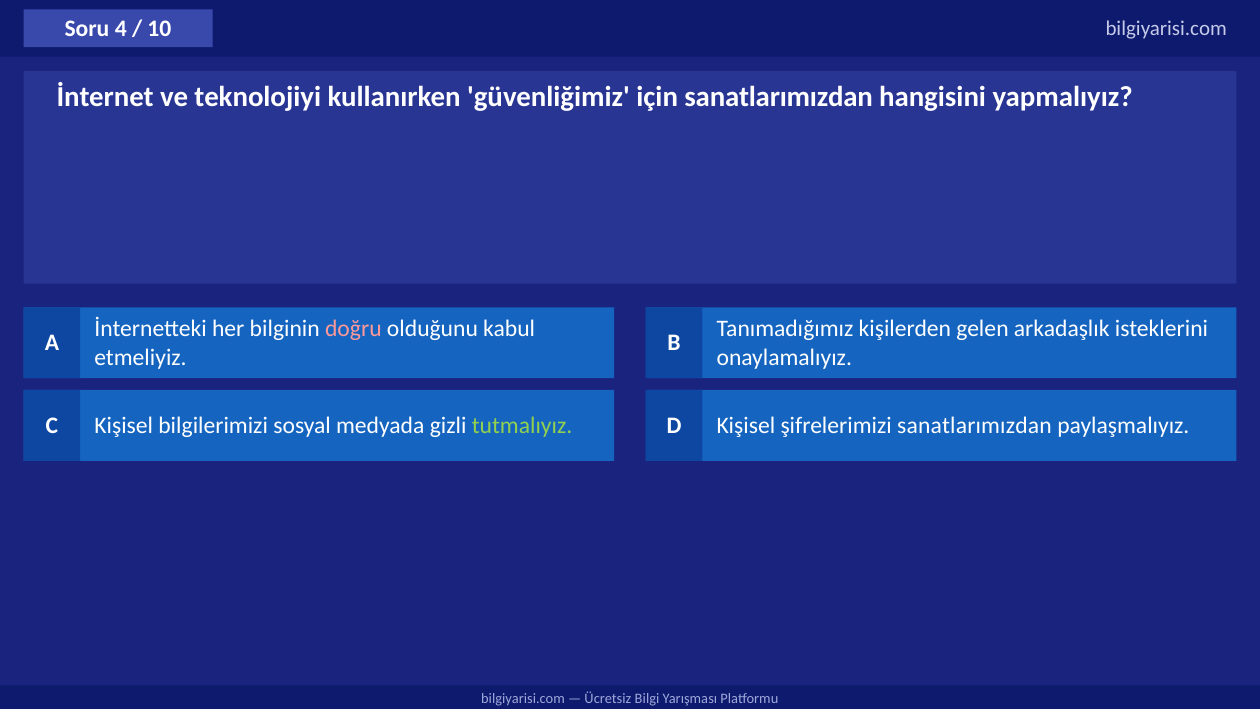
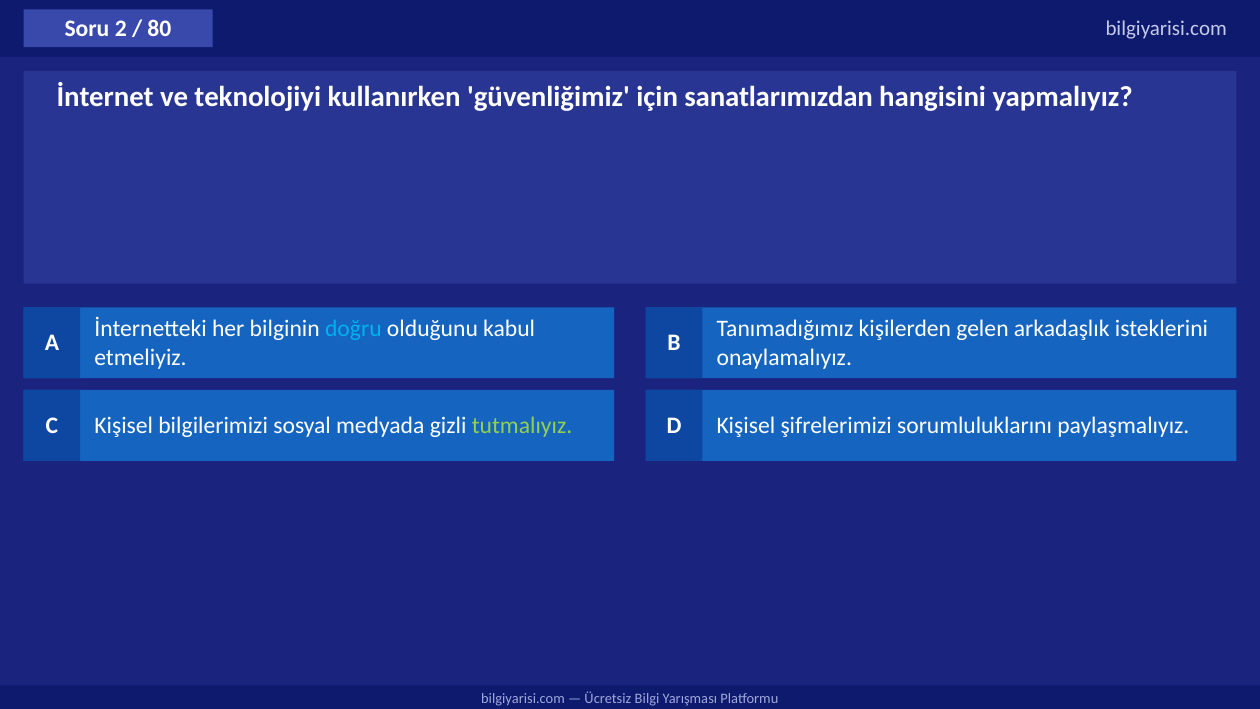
4: 4 -> 2 (121, 29)
10: 10 -> 80 (159, 29)
doğru colour: pink -> light blue (353, 328)
şifrelerimizi sanatlarımızdan: sanatlarımızdan -> sorumluluklarını (975, 426)
